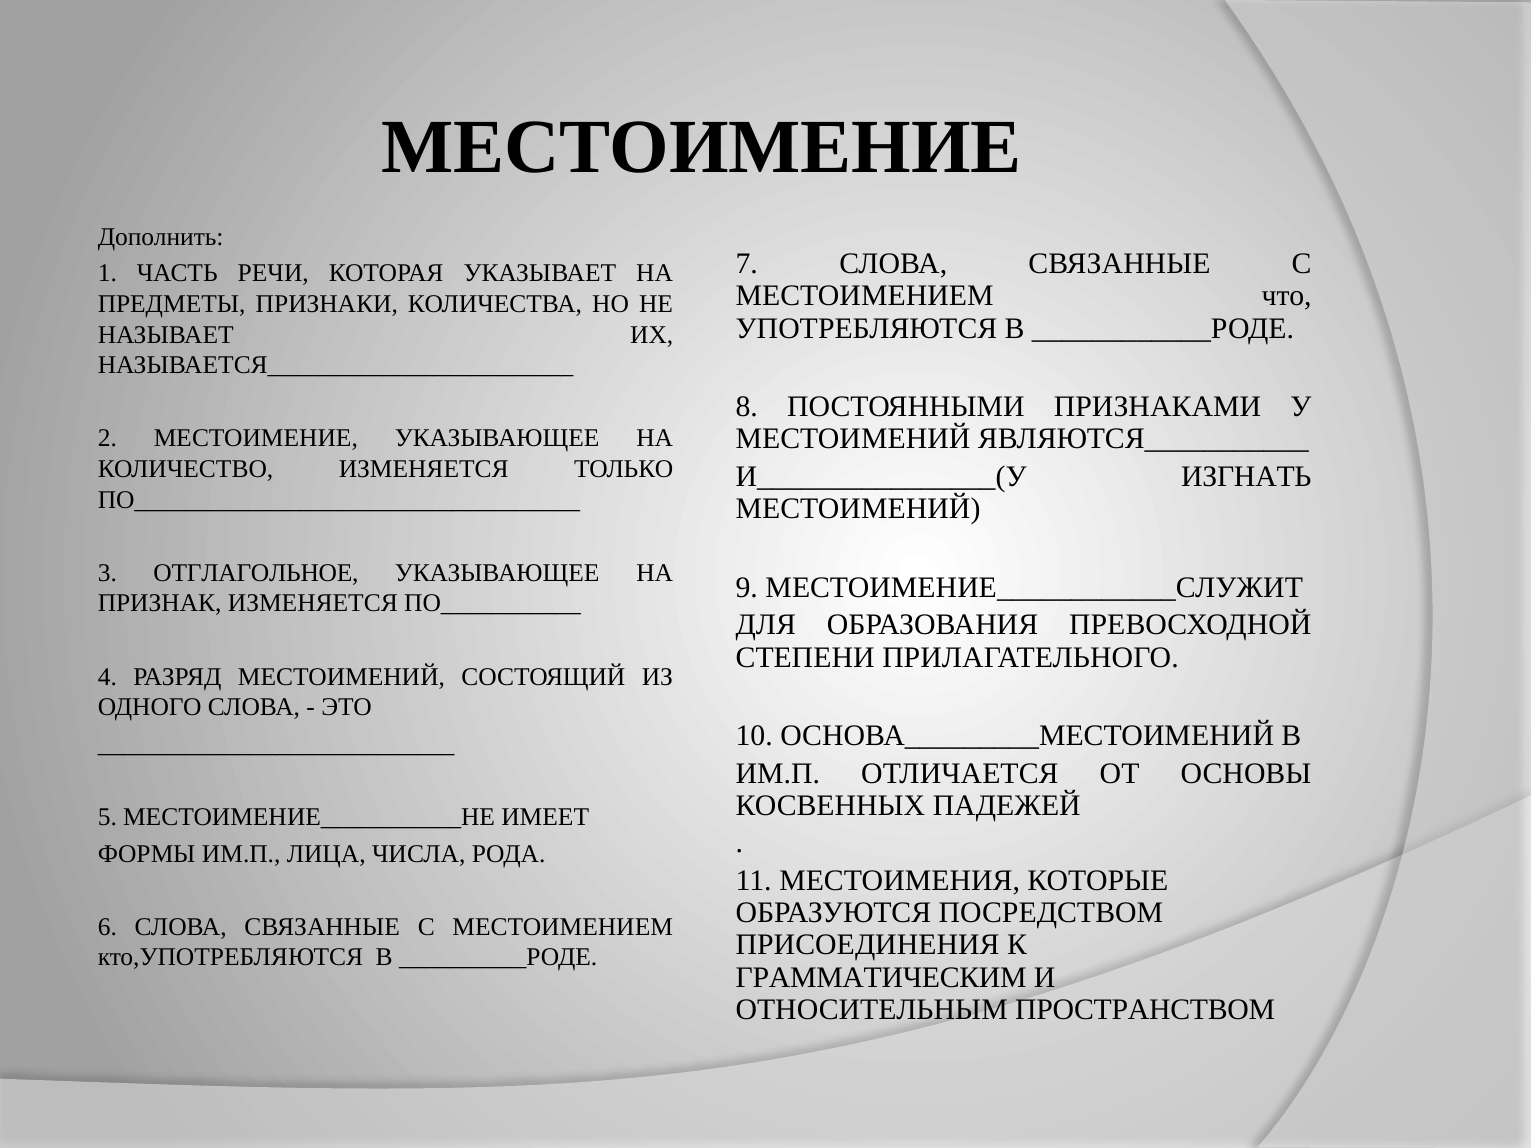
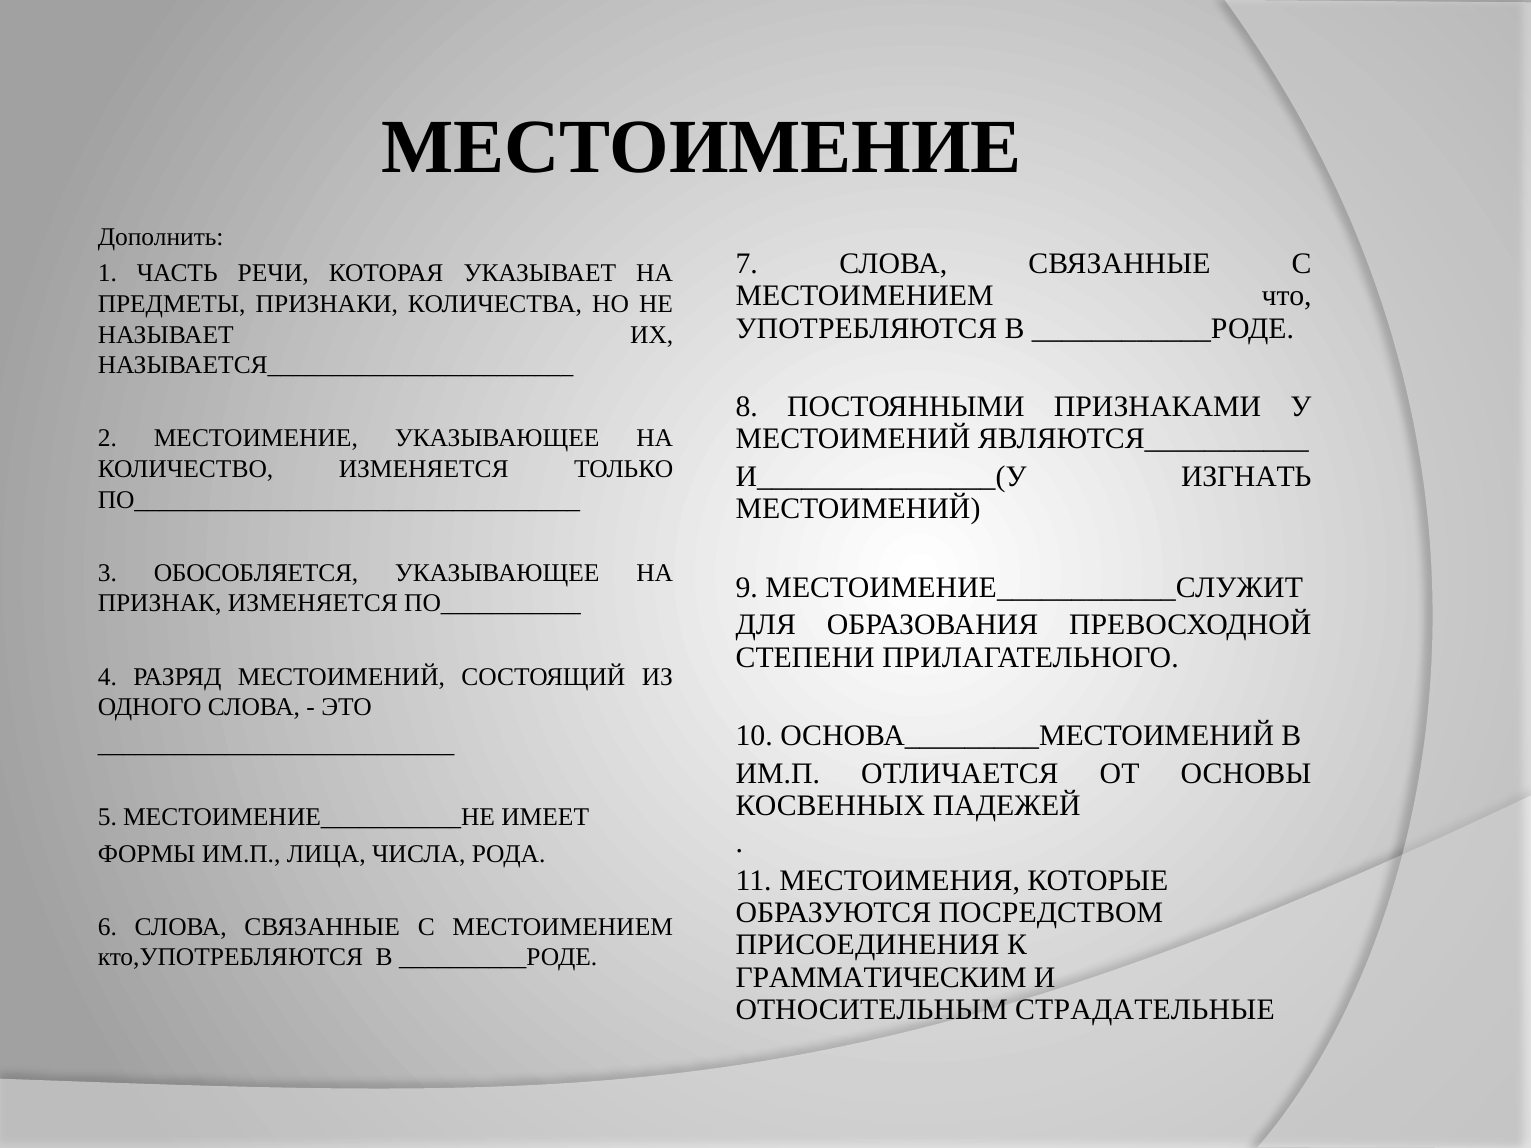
ОТГЛАГОЛЬНОЕ: ОТГЛАГОЛЬНОЕ -> ОБОСОБЛЯЕТСЯ (256, 573)
ПРОСТРАНСТВОМ: ПРОСТРАНСТВОМ -> СТРАДАТЕЛЬНЫЕ (1145, 1010)
